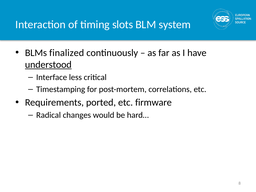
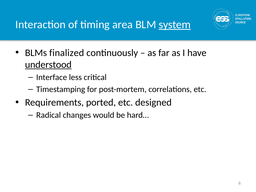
slots: slots -> area (123, 24)
system underline: none -> present (175, 24)
firmware: firmware -> designed (153, 102)
